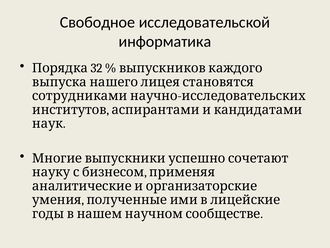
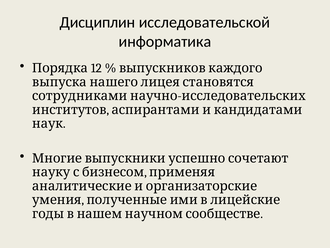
Свободное: Свободное -> Дисциплин (98, 22)
32: 32 -> 12 (96, 68)
